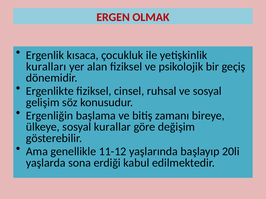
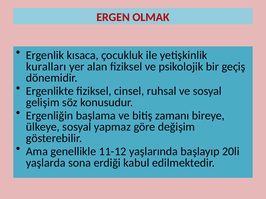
kurallar: kurallar -> yapmaz (112, 127)
